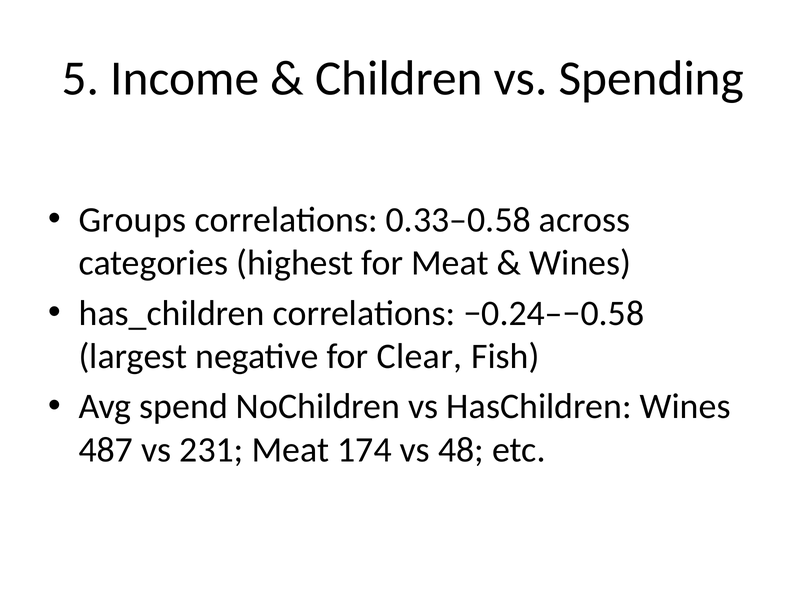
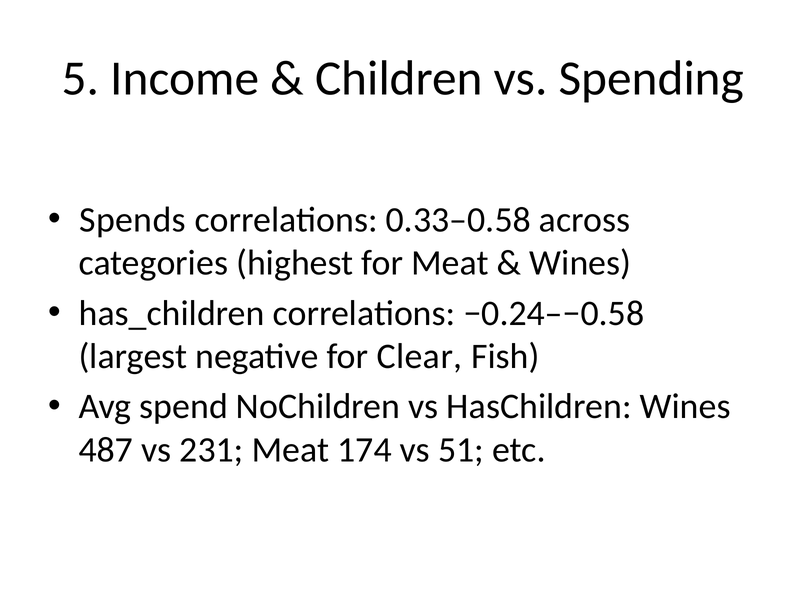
Groups: Groups -> Spends (133, 220)
48: 48 -> 51 (461, 449)
